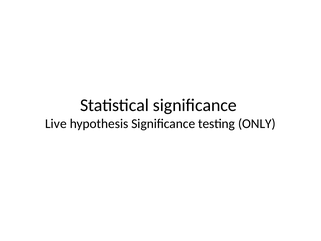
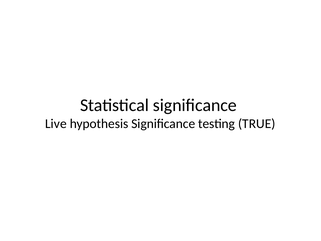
ONLY: ONLY -> TRUE (257, 124)
